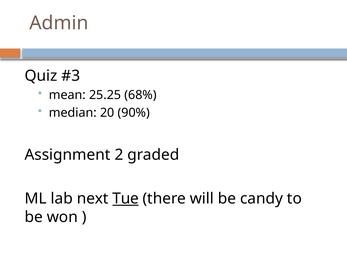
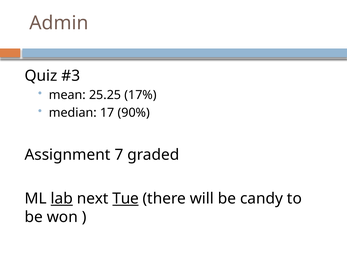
68%: 68% -> 17% (140, 95)
20: 20 -> 17 (107, 113)
2: 2 -> 7 (119, 155)
lab underline: none -> present (62, 199)
